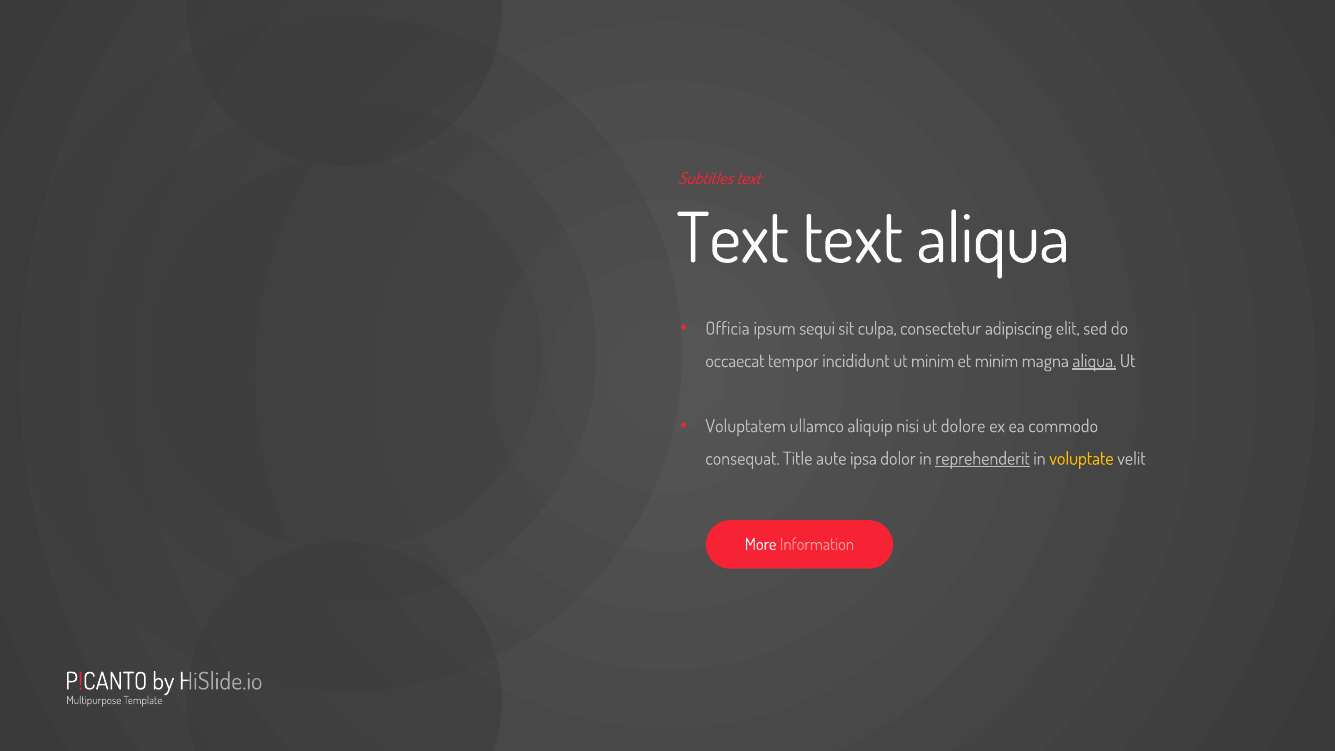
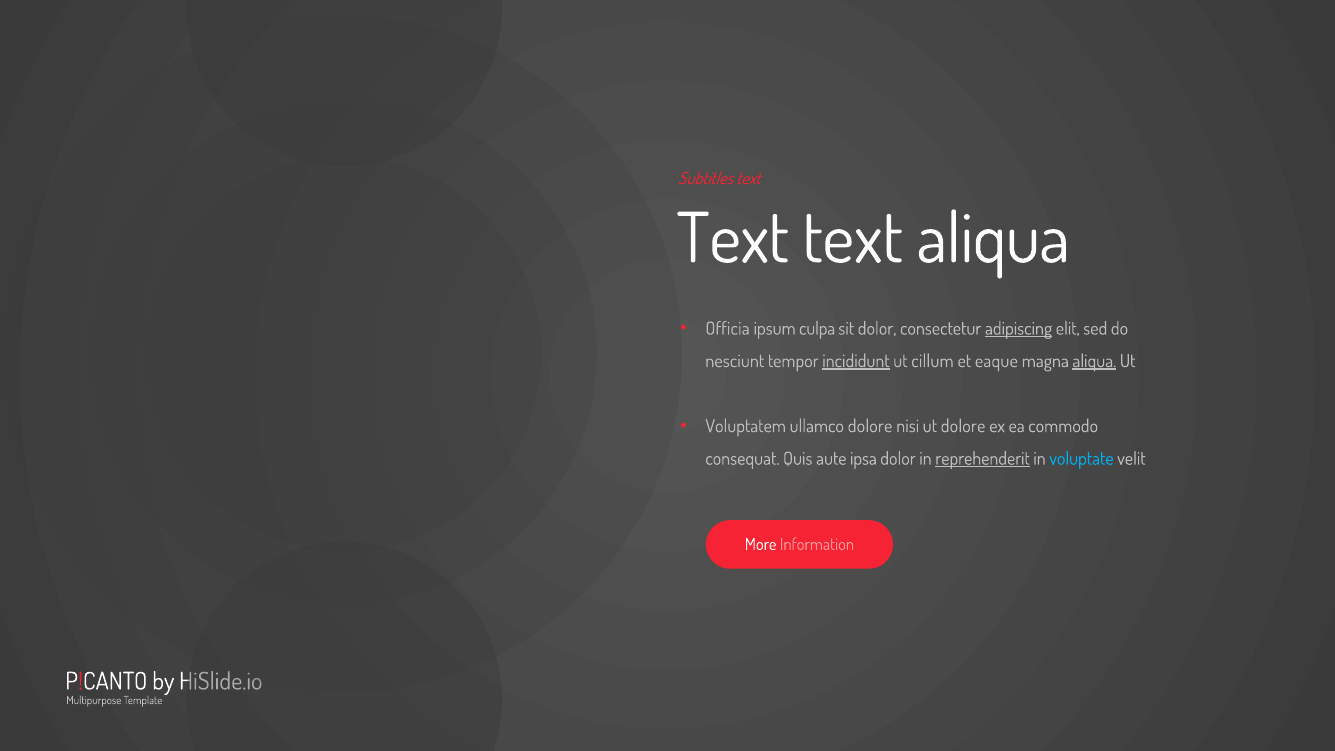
sequi: sequi -> culpa (817, 329)
sit culpa: culpa -> dolor (877, 329)
adipiscing underline: none -> present (1019, 329)
occaecat: occaecat -> nesciunt (735, 361)
incididunt underline: none -> present (856, 361)
ut minim: minim -> cillum (932, 361)
et minim: minim -> eaque (996, 361)
ullamco aliquip: aliquip -> dolore (870, 426)
Title: Title -> Quis (798, 459)
voluptate colour: yellow -> light blue (1081, 459)
